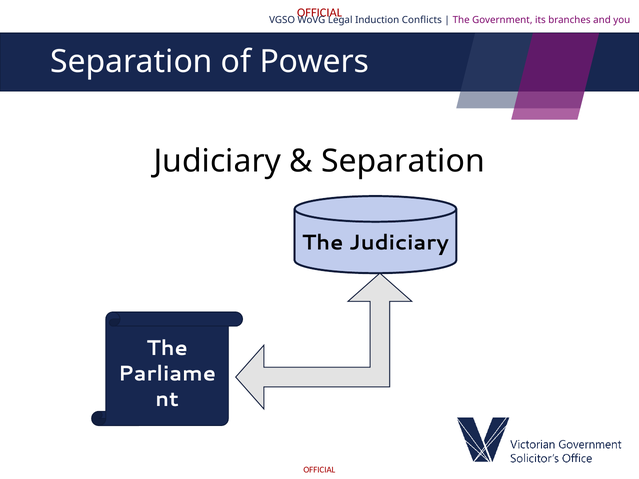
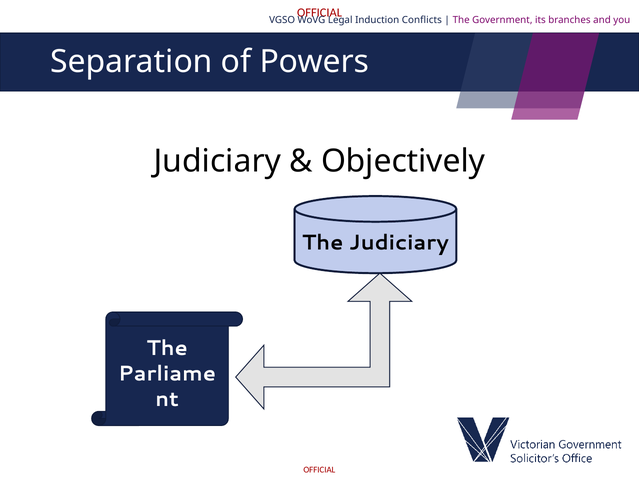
Separation: Separation -> Objectively (403, 161)
